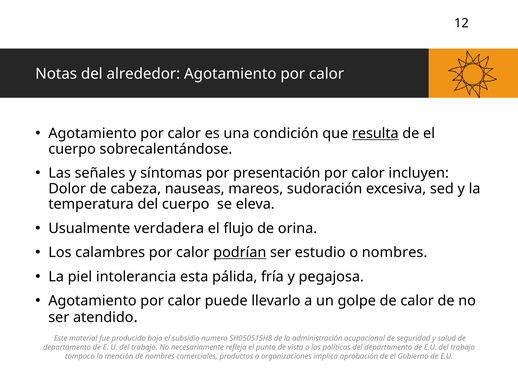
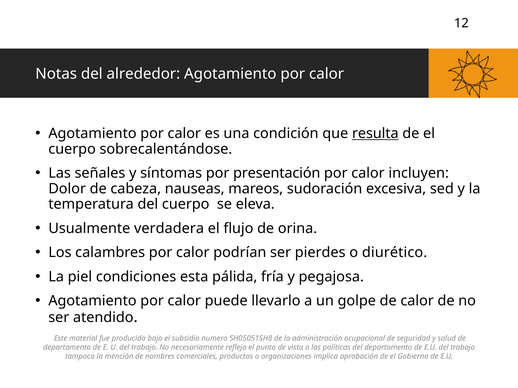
podrían underline: present -> none (240, 253)
estudio: estudio -> pierdes (320, 253)
o nombres: nombres -> diurético (395, 253)
intolerancia: intolerancia -> condiciones (136, 277)
